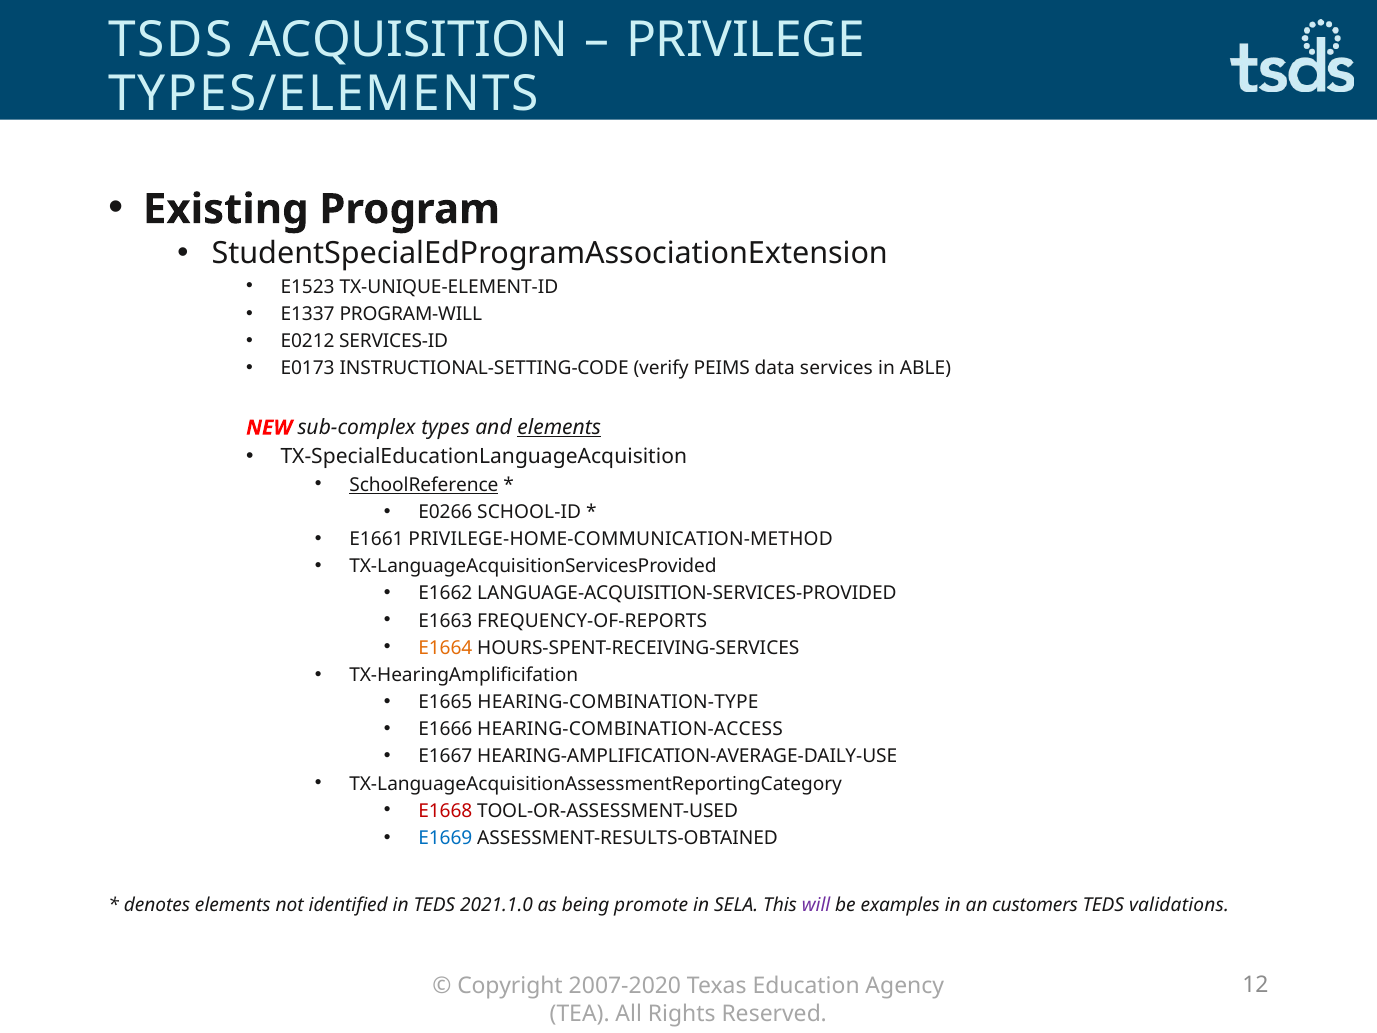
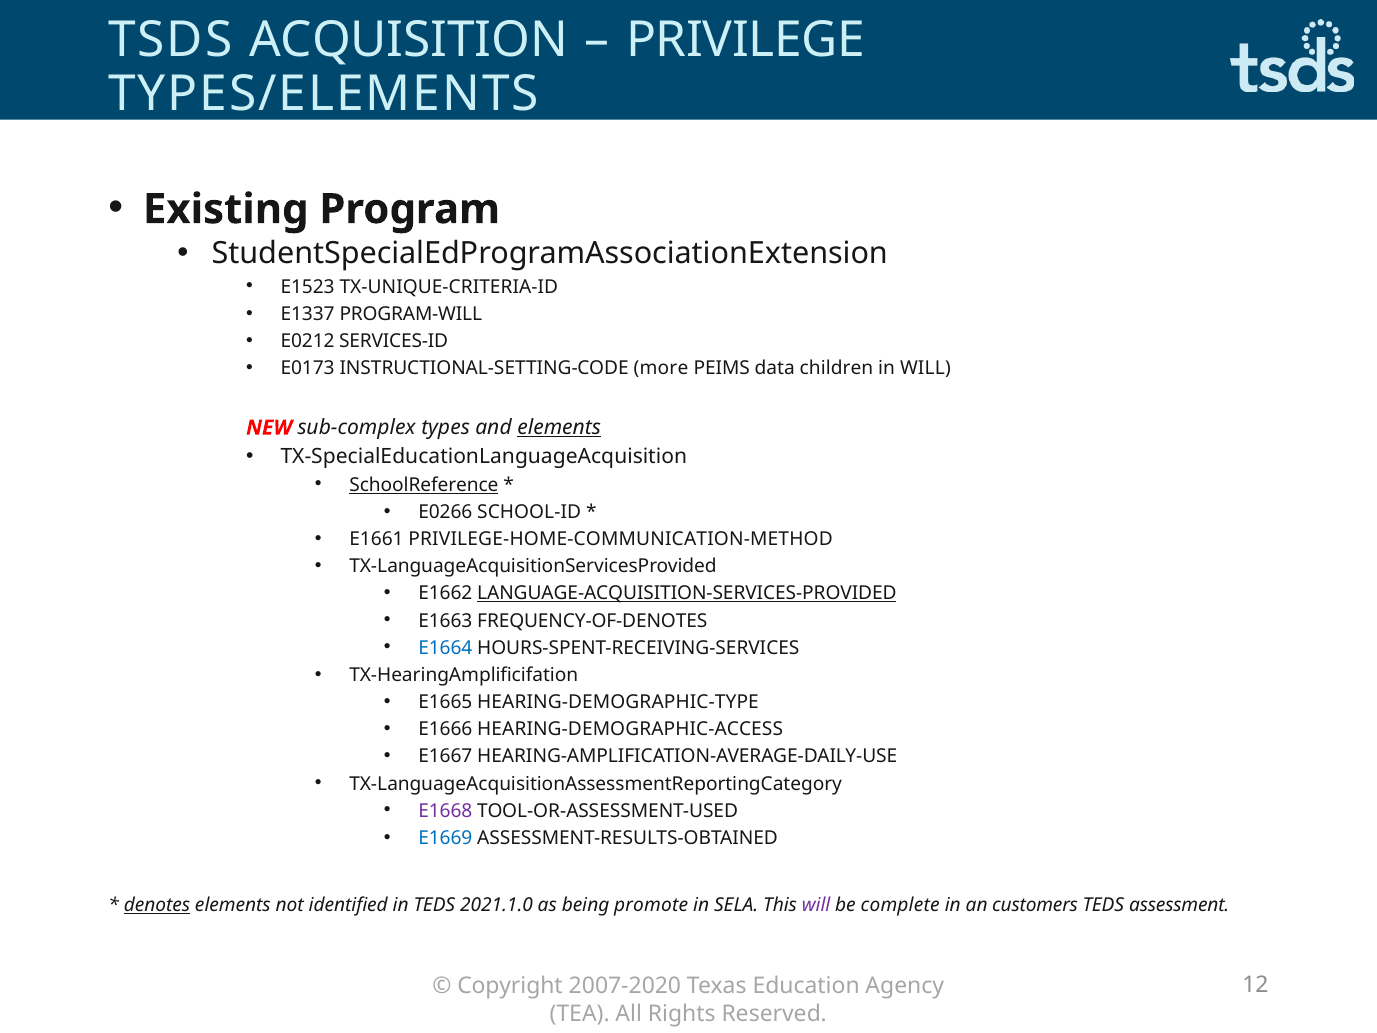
TX-UNIQUE-ELEMENT-ID: TX-UNIQUE-ELEMENT-ID -> TX-UNIQUE-CRITERIA-ID (449, 287)
verify: verify -> more (661, 368)
services: services -> children (836, 368)
in ABLE: ABLE -> WILL (925, 368)
LANGUAGE-ACQUISITION-SERVICES-PROVIDED underline: none -> present (687, 593)
FREQUENCY-OF-REPORTS: FREQUENCY-OF-REPORTS -> FREQUENCY-OF-DENOTES (592, 621)
E1664 colour: orange -> blue (445, 648)
HEARING-COMBINATION-TYPE: HEARING-COMBINATION-TYPE -> HEARING-DEMOGRAPHIC-TYPE (618, 702)
HEARING-COMBINATION-ACCESS: HEARING-COMBINATION-ACCESS -> HEARING-DEMOGRAPHIC-ACCESS (630, 729)
E1668 colour: red -> purple (445, 811)
denotes underline: none -> present (157, 905)
examples: examples -> complete (900, 905)
validations: validations -> assessment (1179, 905)
